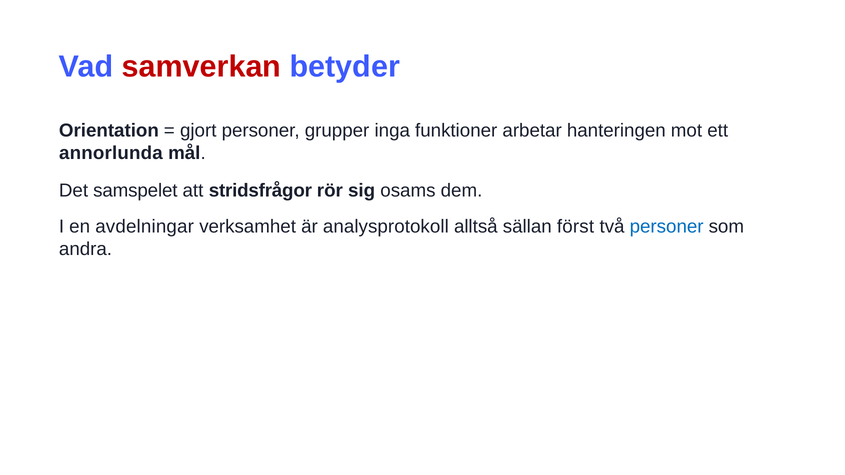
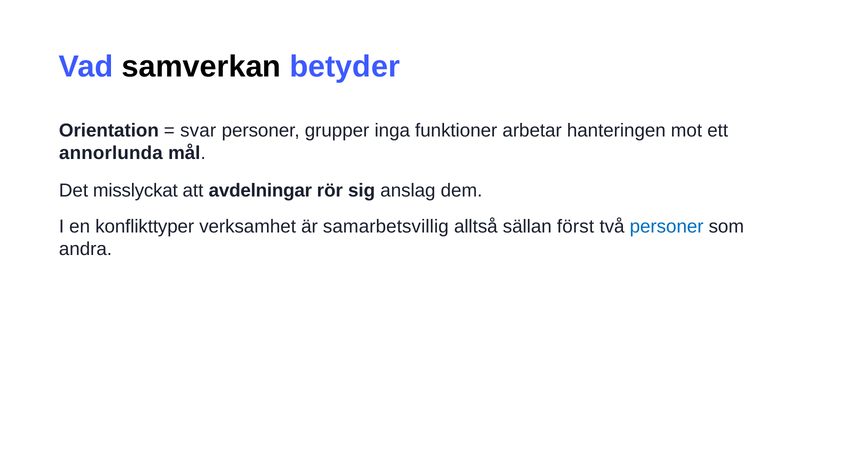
samverkan colour: red -> black (201, 67)
gjort: gjort -> svar (198, 131)
samspelet: samspelet -> misslyckat (135, 191)
stridsfrågor: stridsfrågor -> avdelningar (260, 191)
osams: osams -> anslag (408, 191)
avdelningar: avdelningar -> konflikttyper (145, 227)
analysprotokoll: analysprotokoll -> samarbetsvillig (386, 227)
